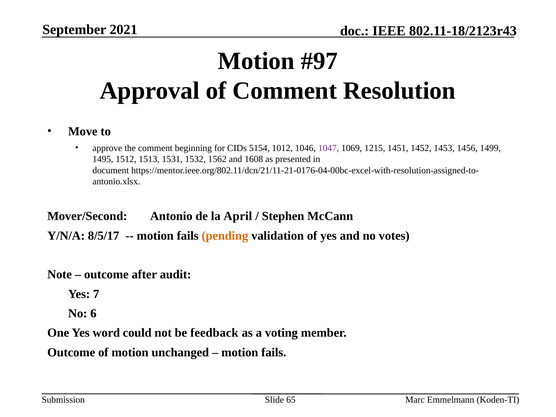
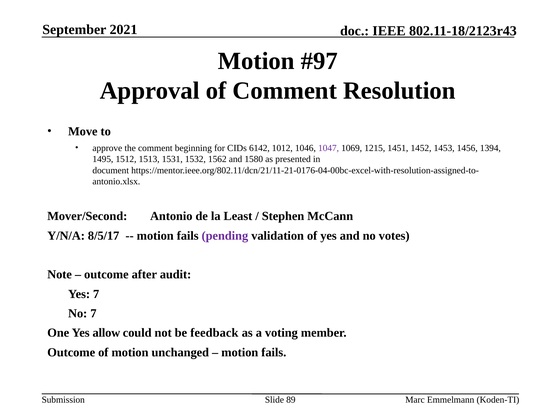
5154: 5154 -> 6142 (259, 148)
1499: 1499 -> 1394 (490, 148)
1608: 1608 -> 1580 (254, 159)
April: April -> Least (238, 216)
pending colour: orange -> purple (225, 236)
No 6: 6 -> 7 (93, 313)
word: word -> allow (106, 333)
65: 65 -> 89 (291, 400)
